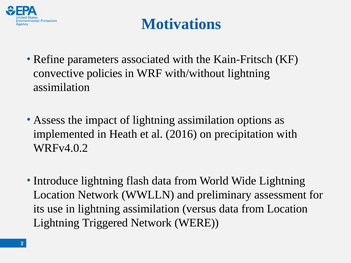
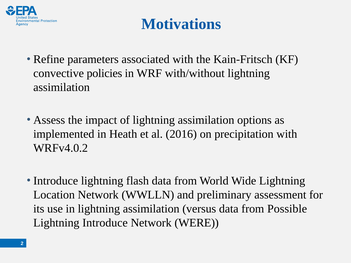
from Location: Location -> Possible (287, 209)
Lightning Triggered: Triggered -> Introduce (105, 223)
